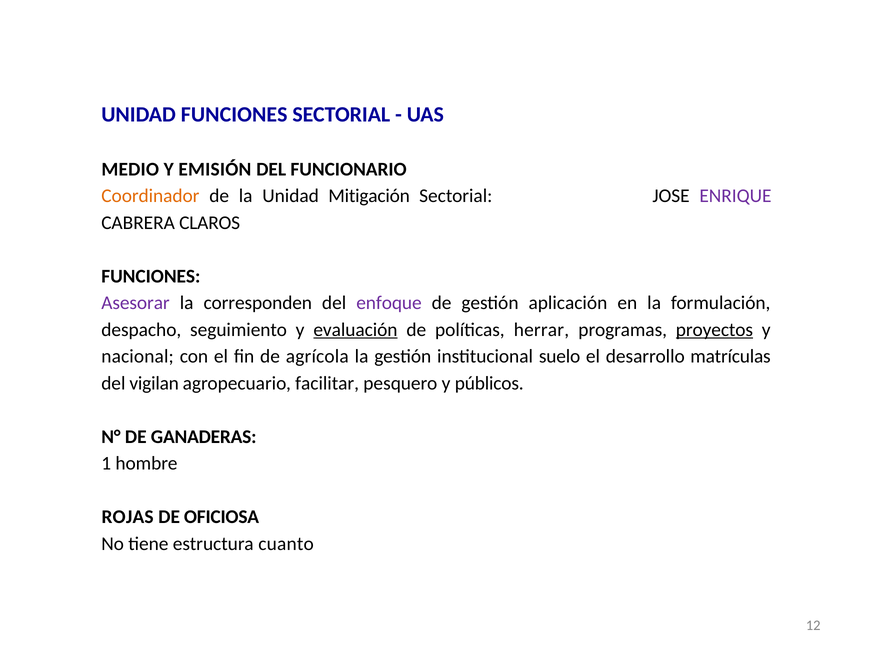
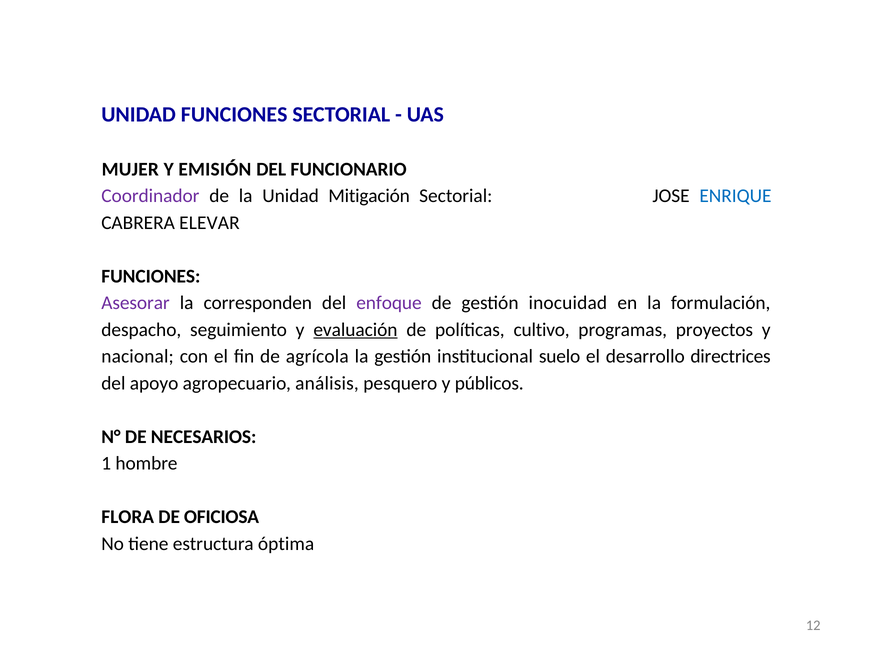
MEDIO: MEDIO -> MUJER (130, 169)
Coordinador colour: orange -> purple (150, 196)
ENRIQUE colour: purple -> blue (735, 196)
CLAROS: CLAROS -> ELEVAR (209, 223)
aplicación: aplicación -> inocuidad (568, 303)
herrar: herrar -> cultivo (542, 330)
proyectos underline: present -> none (714, 330)
matrículas: matrículas -> directrices (731, 356)
vigilan: vigilan -> apoyo (154, 383)
facilitar: facilitar -> análisis (327, 383)
GANADERAS: GANADERAS -> NECESARIOS (204, 436)
ROJAS: ROJAS -> FLORA (128, 517)
cuanto: cuanto -> óptima (286, 543)
